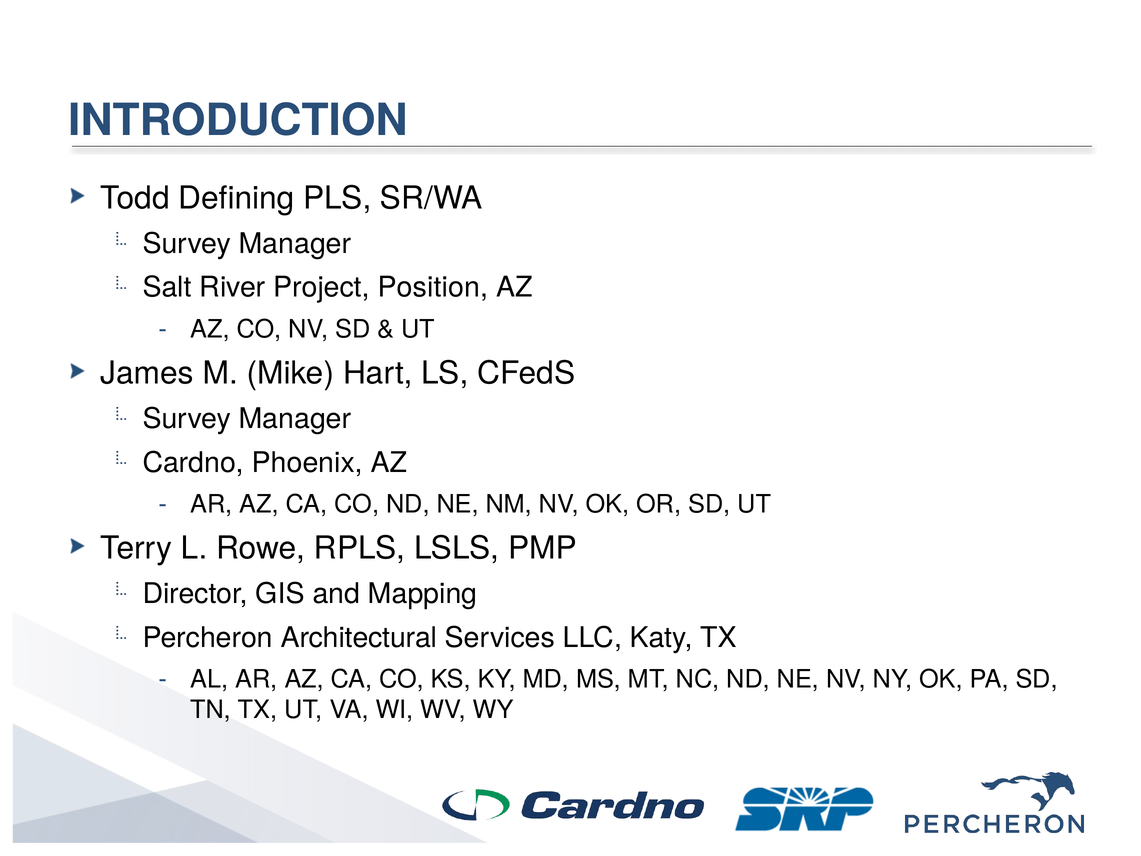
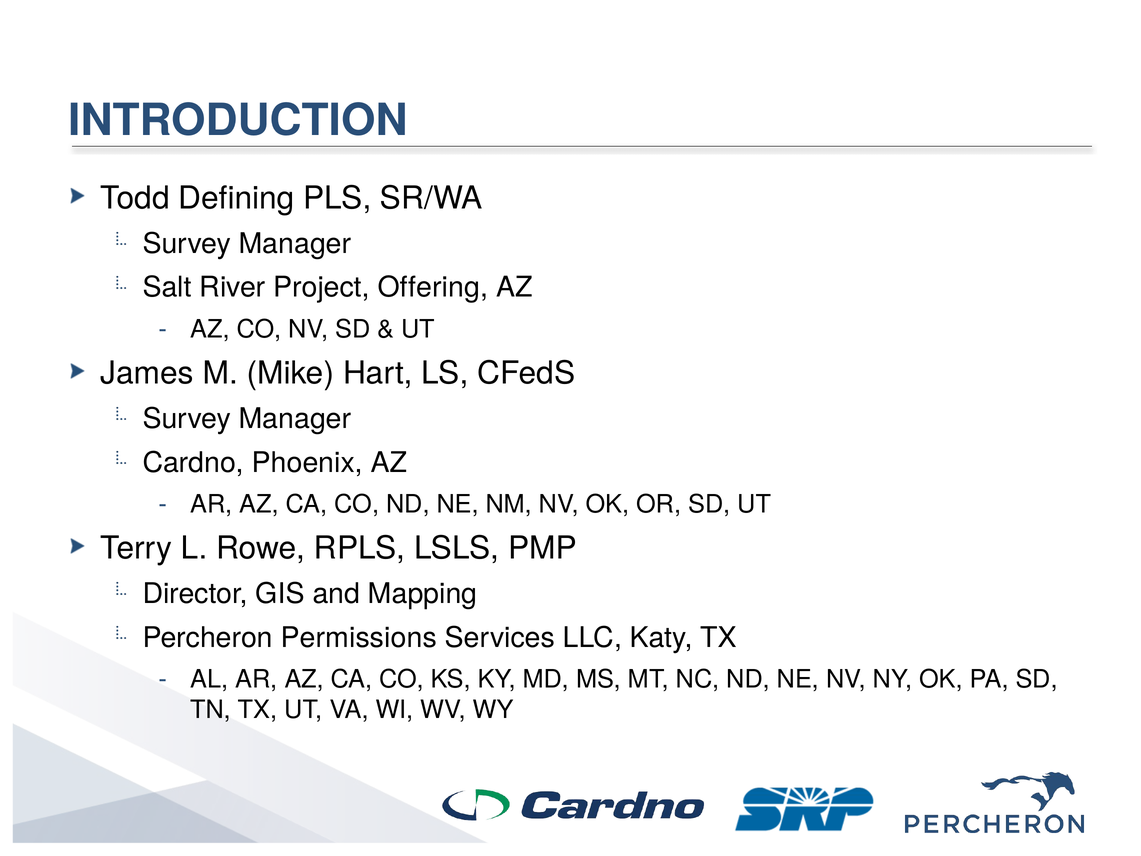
Position: Position -> Offering (433, 287)
Architectural: Architectural -> Permissions (359, 637)
